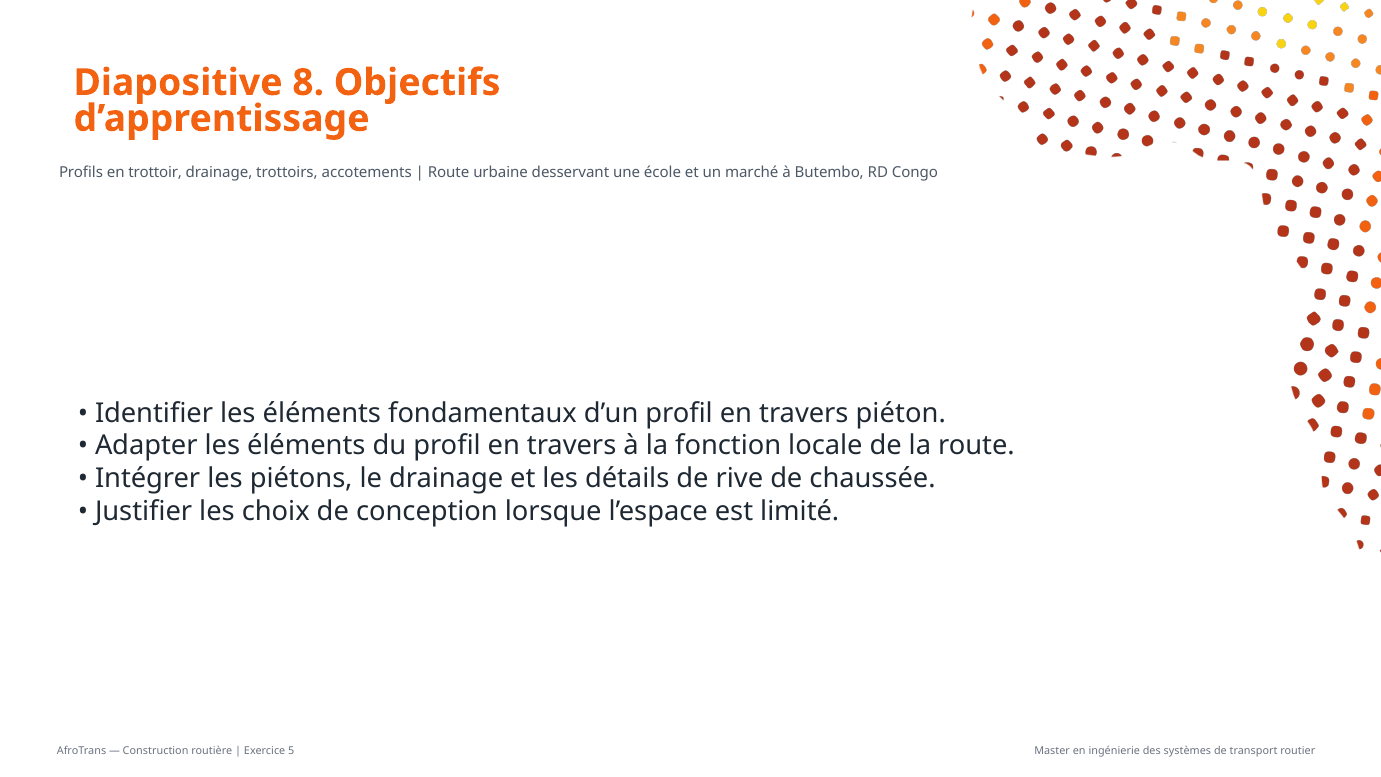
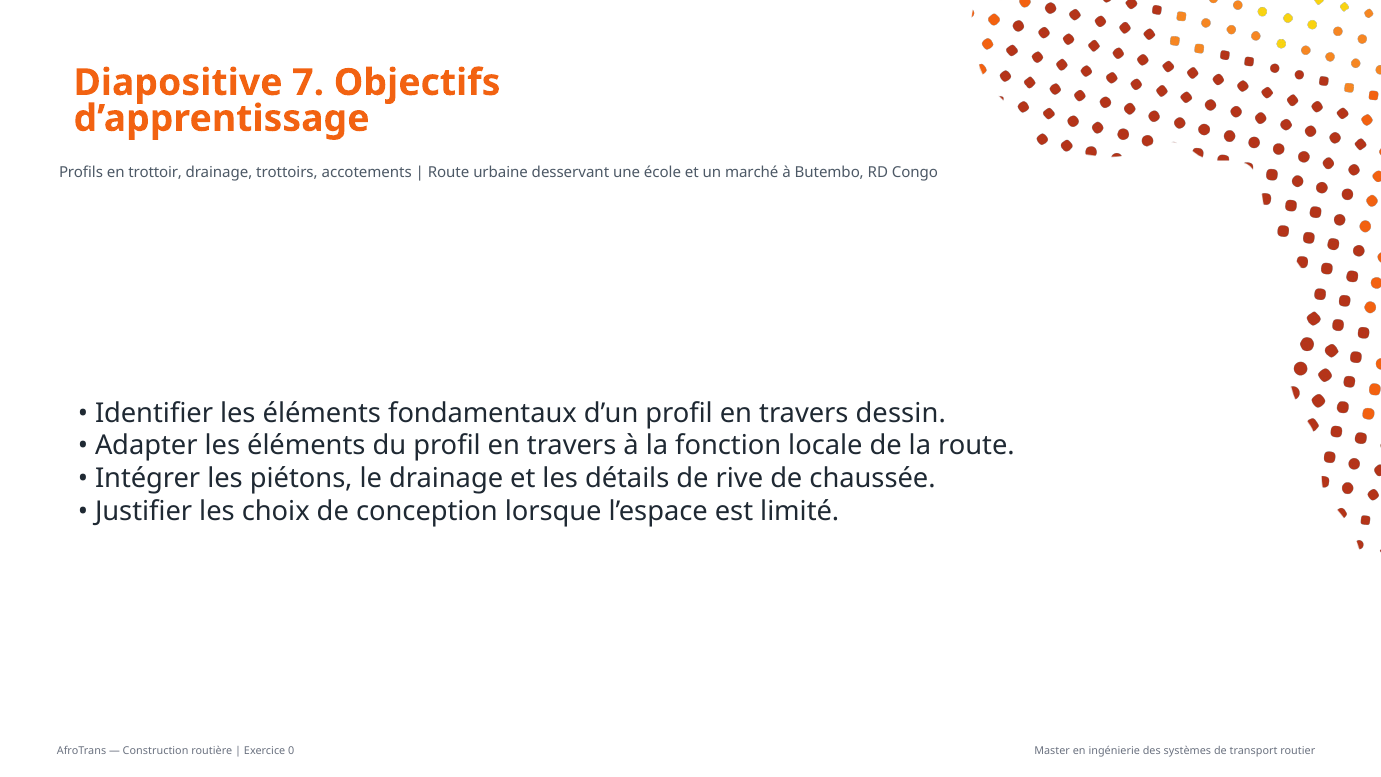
8: 8 -> 7 (308, 83)
piéton: piéton -> dessin (901, 413)
5: 5 -> 0 (291, 751)
